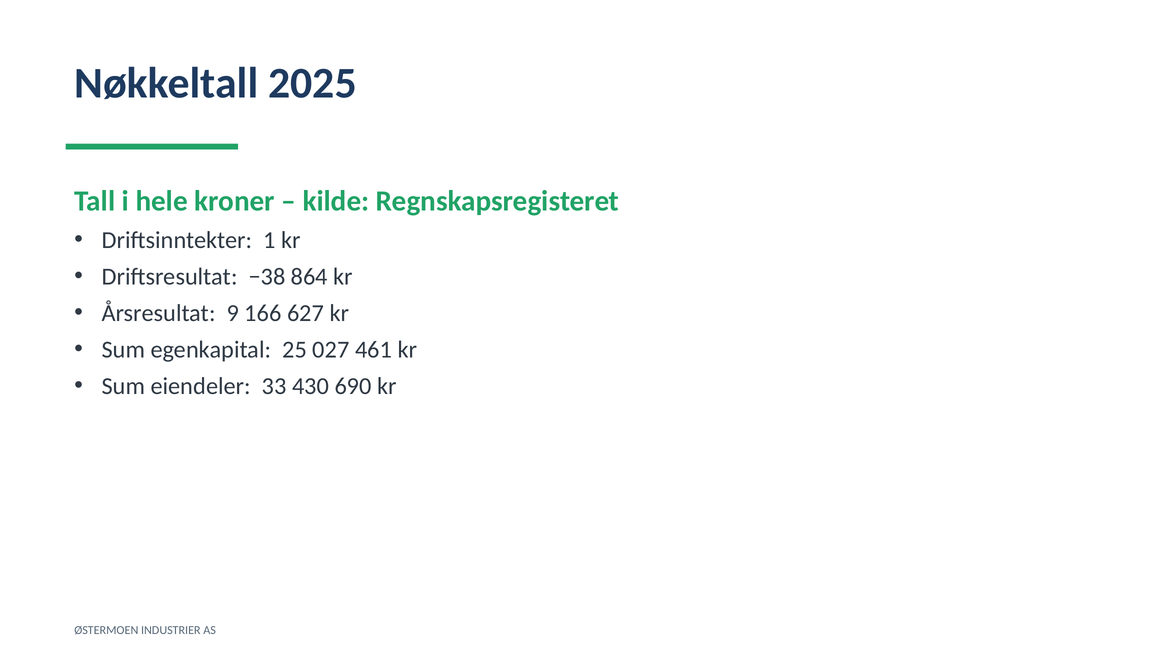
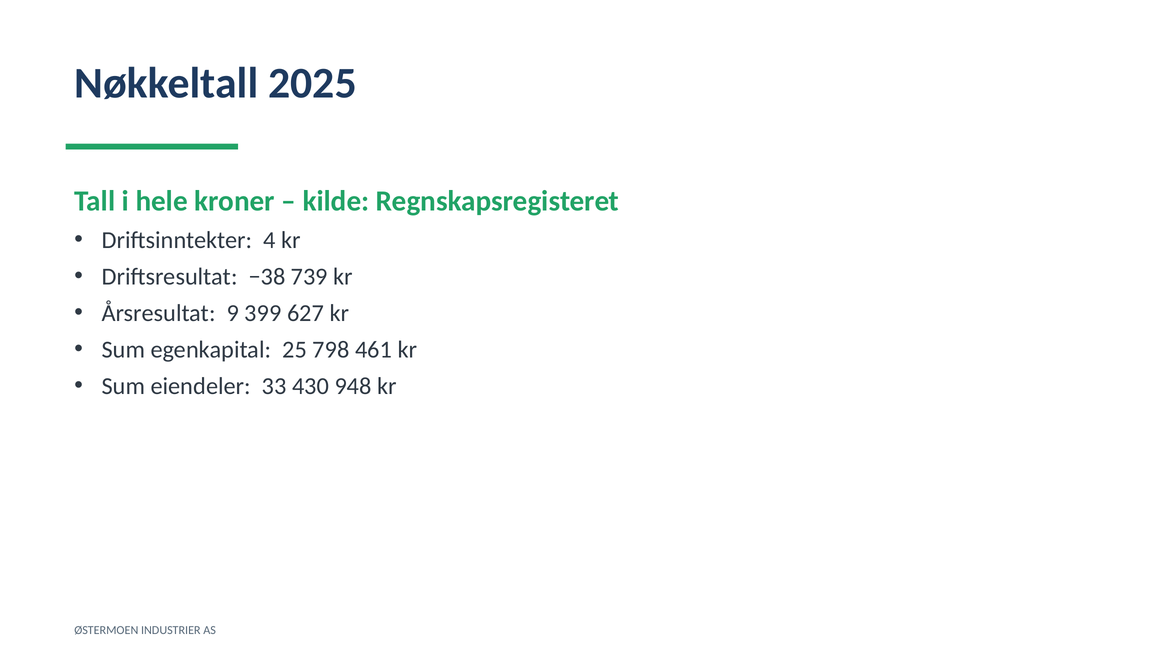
1: 1 -> 4 (269, 240)
864: 864 -> 739 (309, 277)
166: 166 -> 399 (263, 313)
027: 027 -> 798 (331, 350)
690: 690 -> 948 (353, 386)
